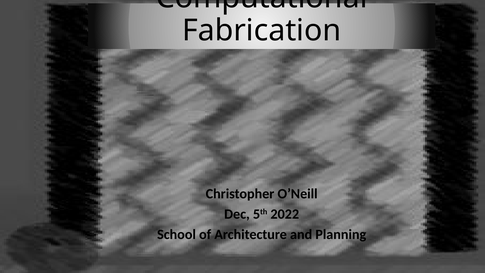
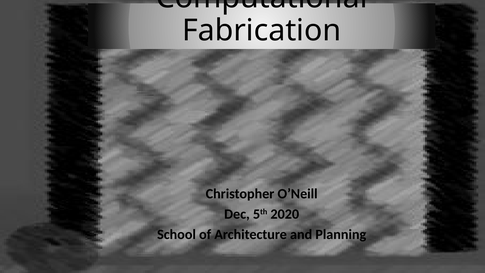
2022: 2022 -> 2020 (285, 214)
